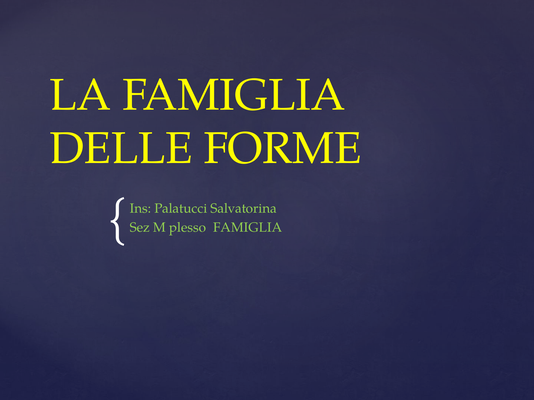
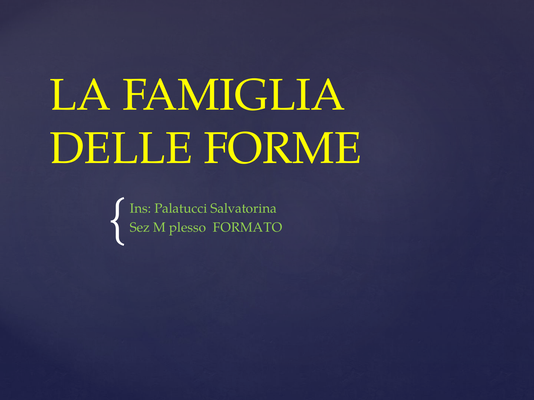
plesso FAMIGLIA: FAMIGLIA -> FORMATO (248, 228)
